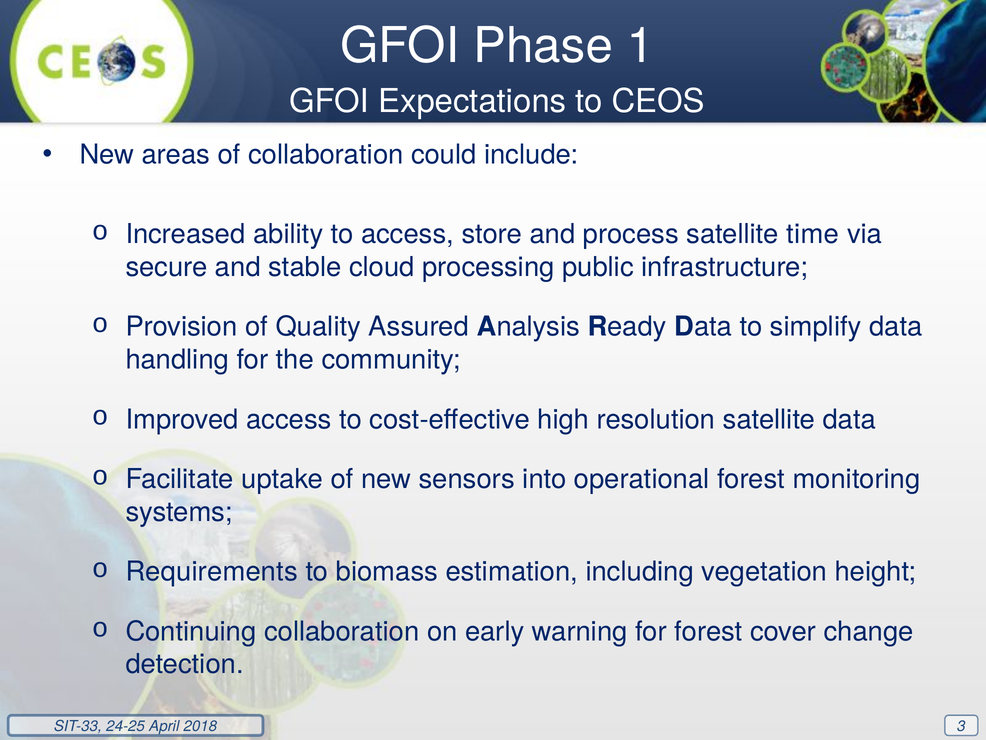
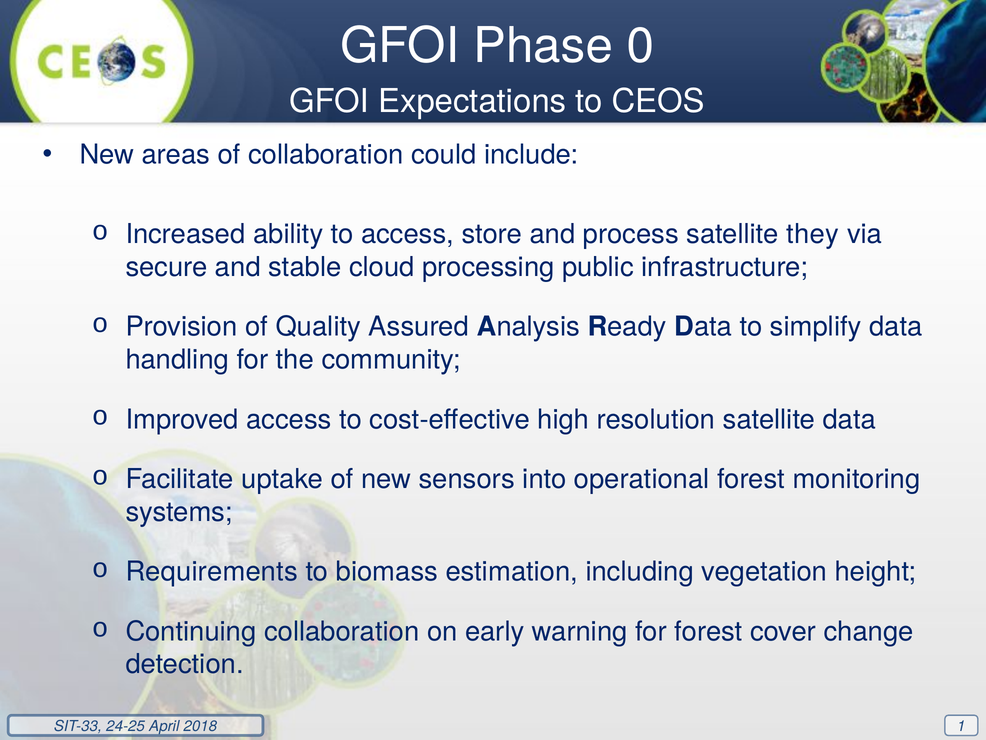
1: 1 -> 0 (640, 46)
time: time -> they (813, 234)
3: 3 -> 1 (961, 726)
